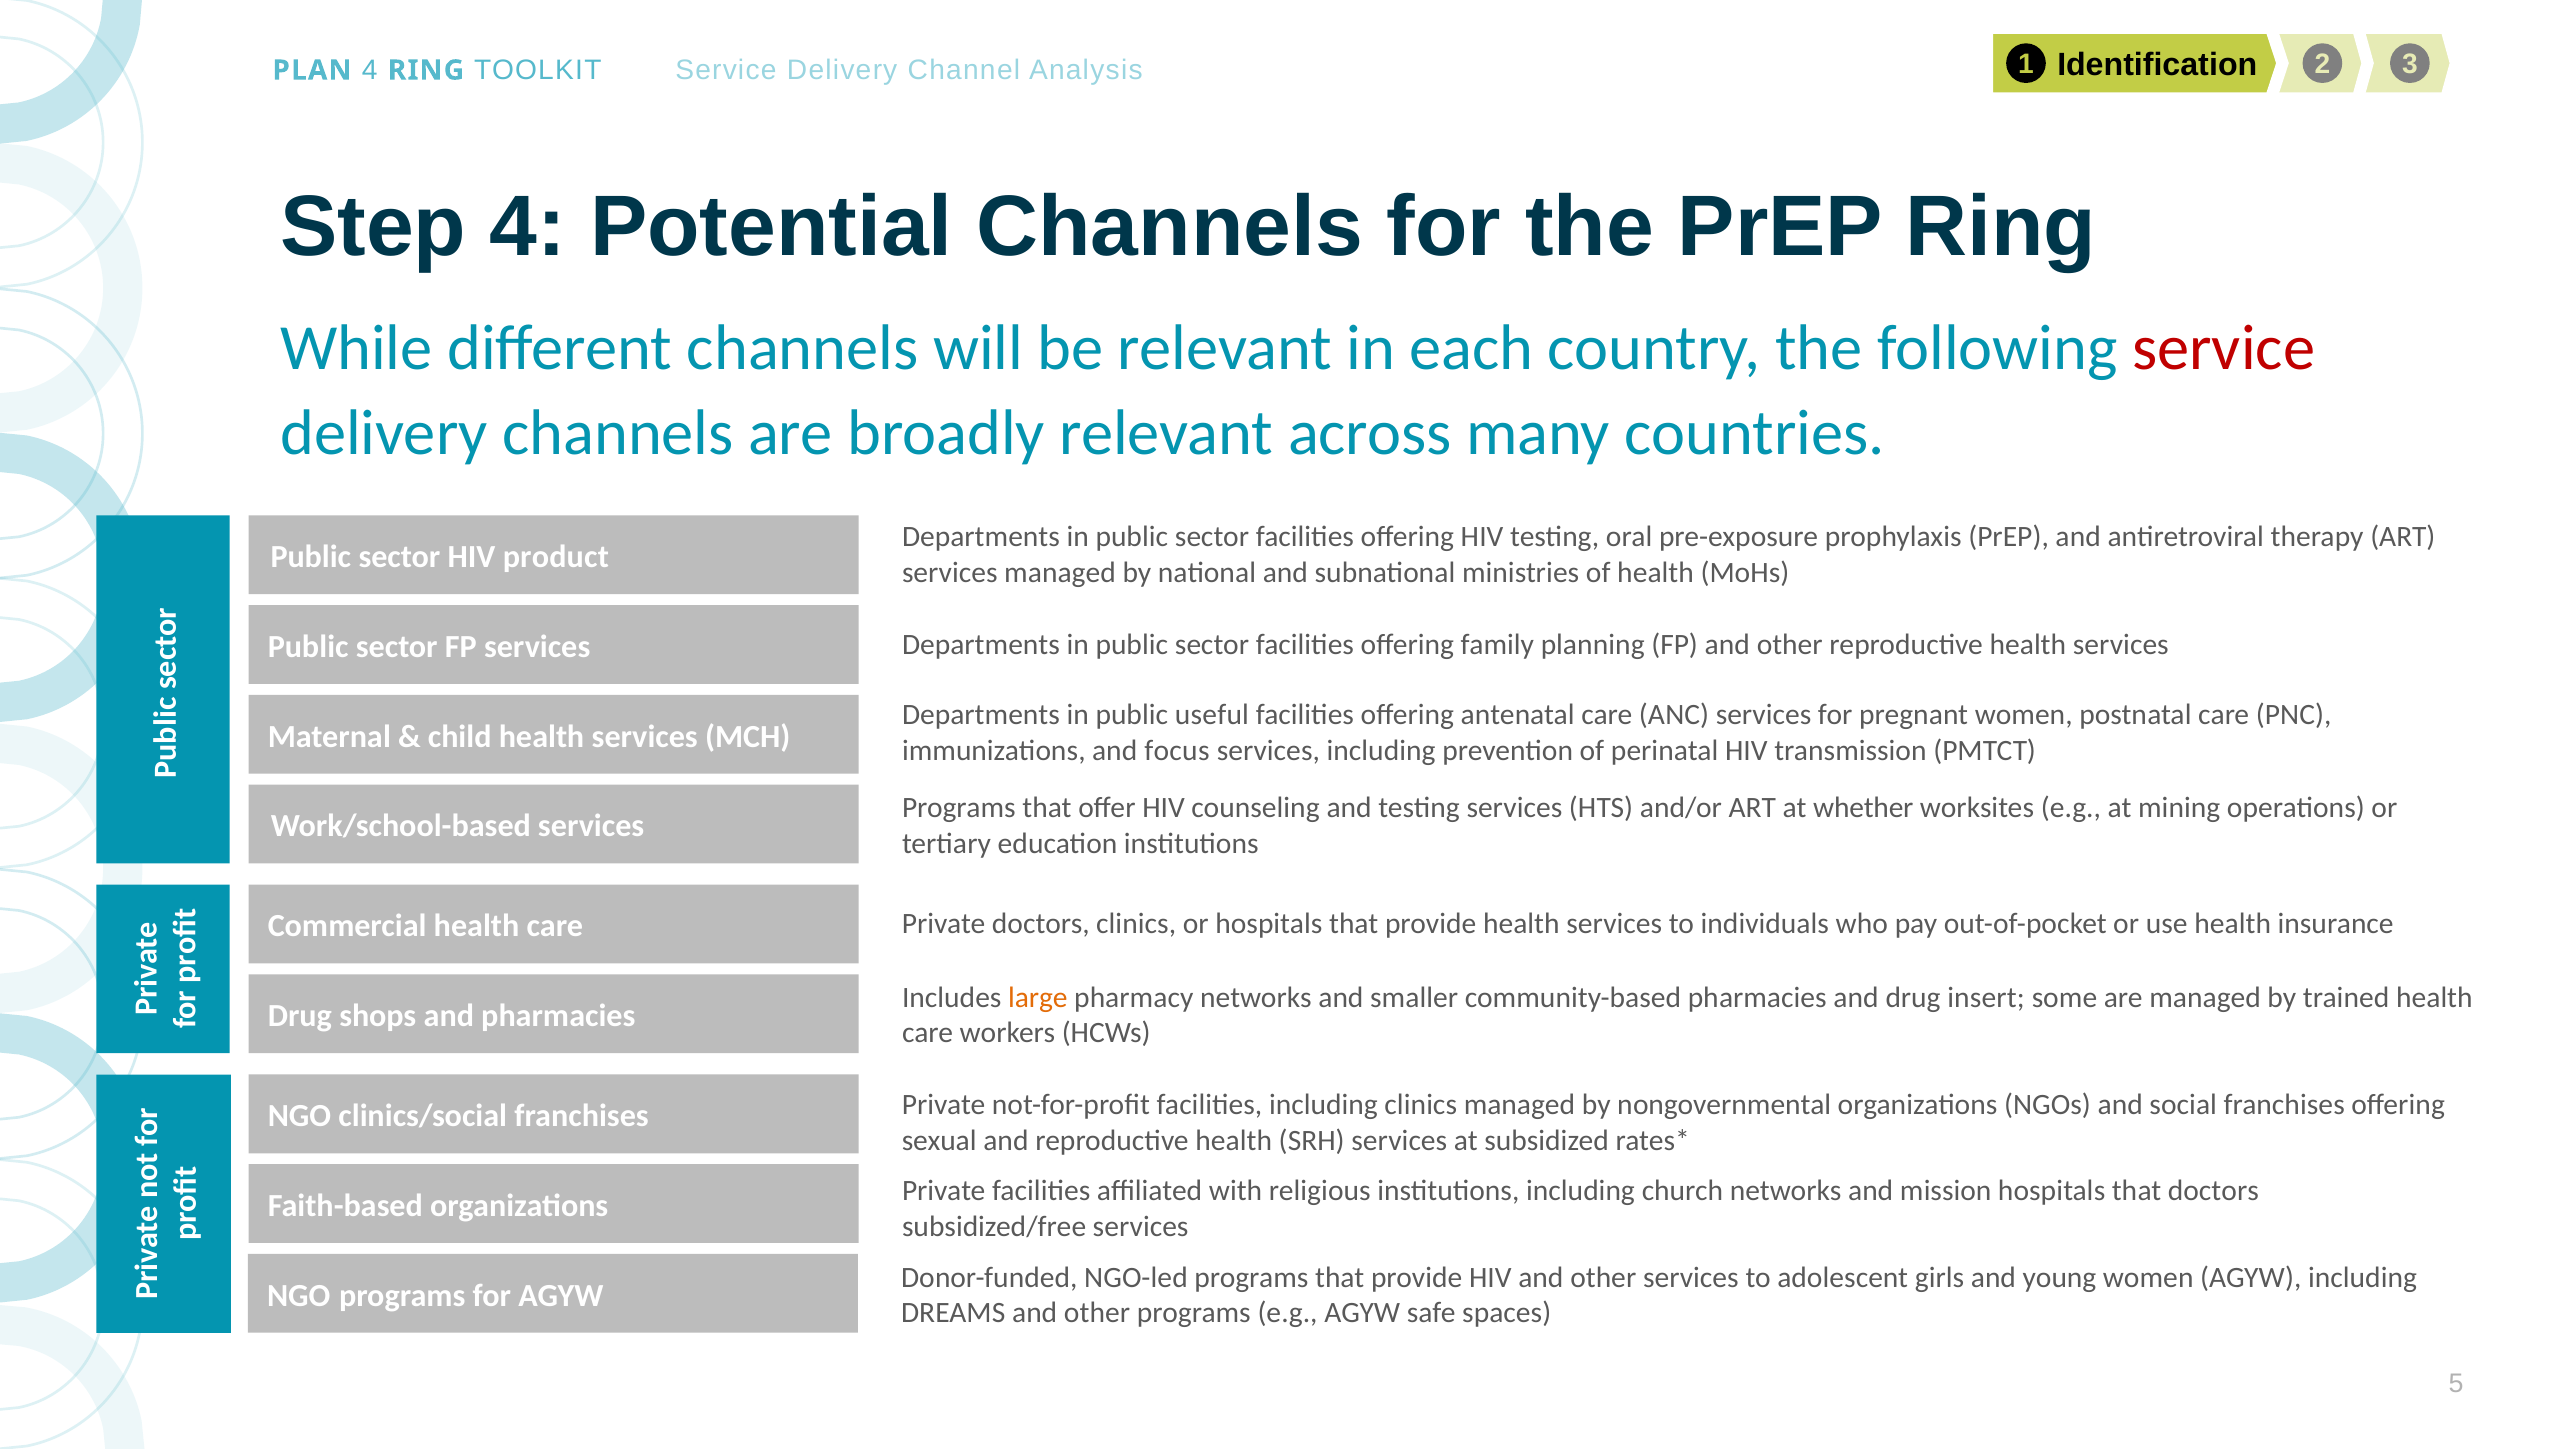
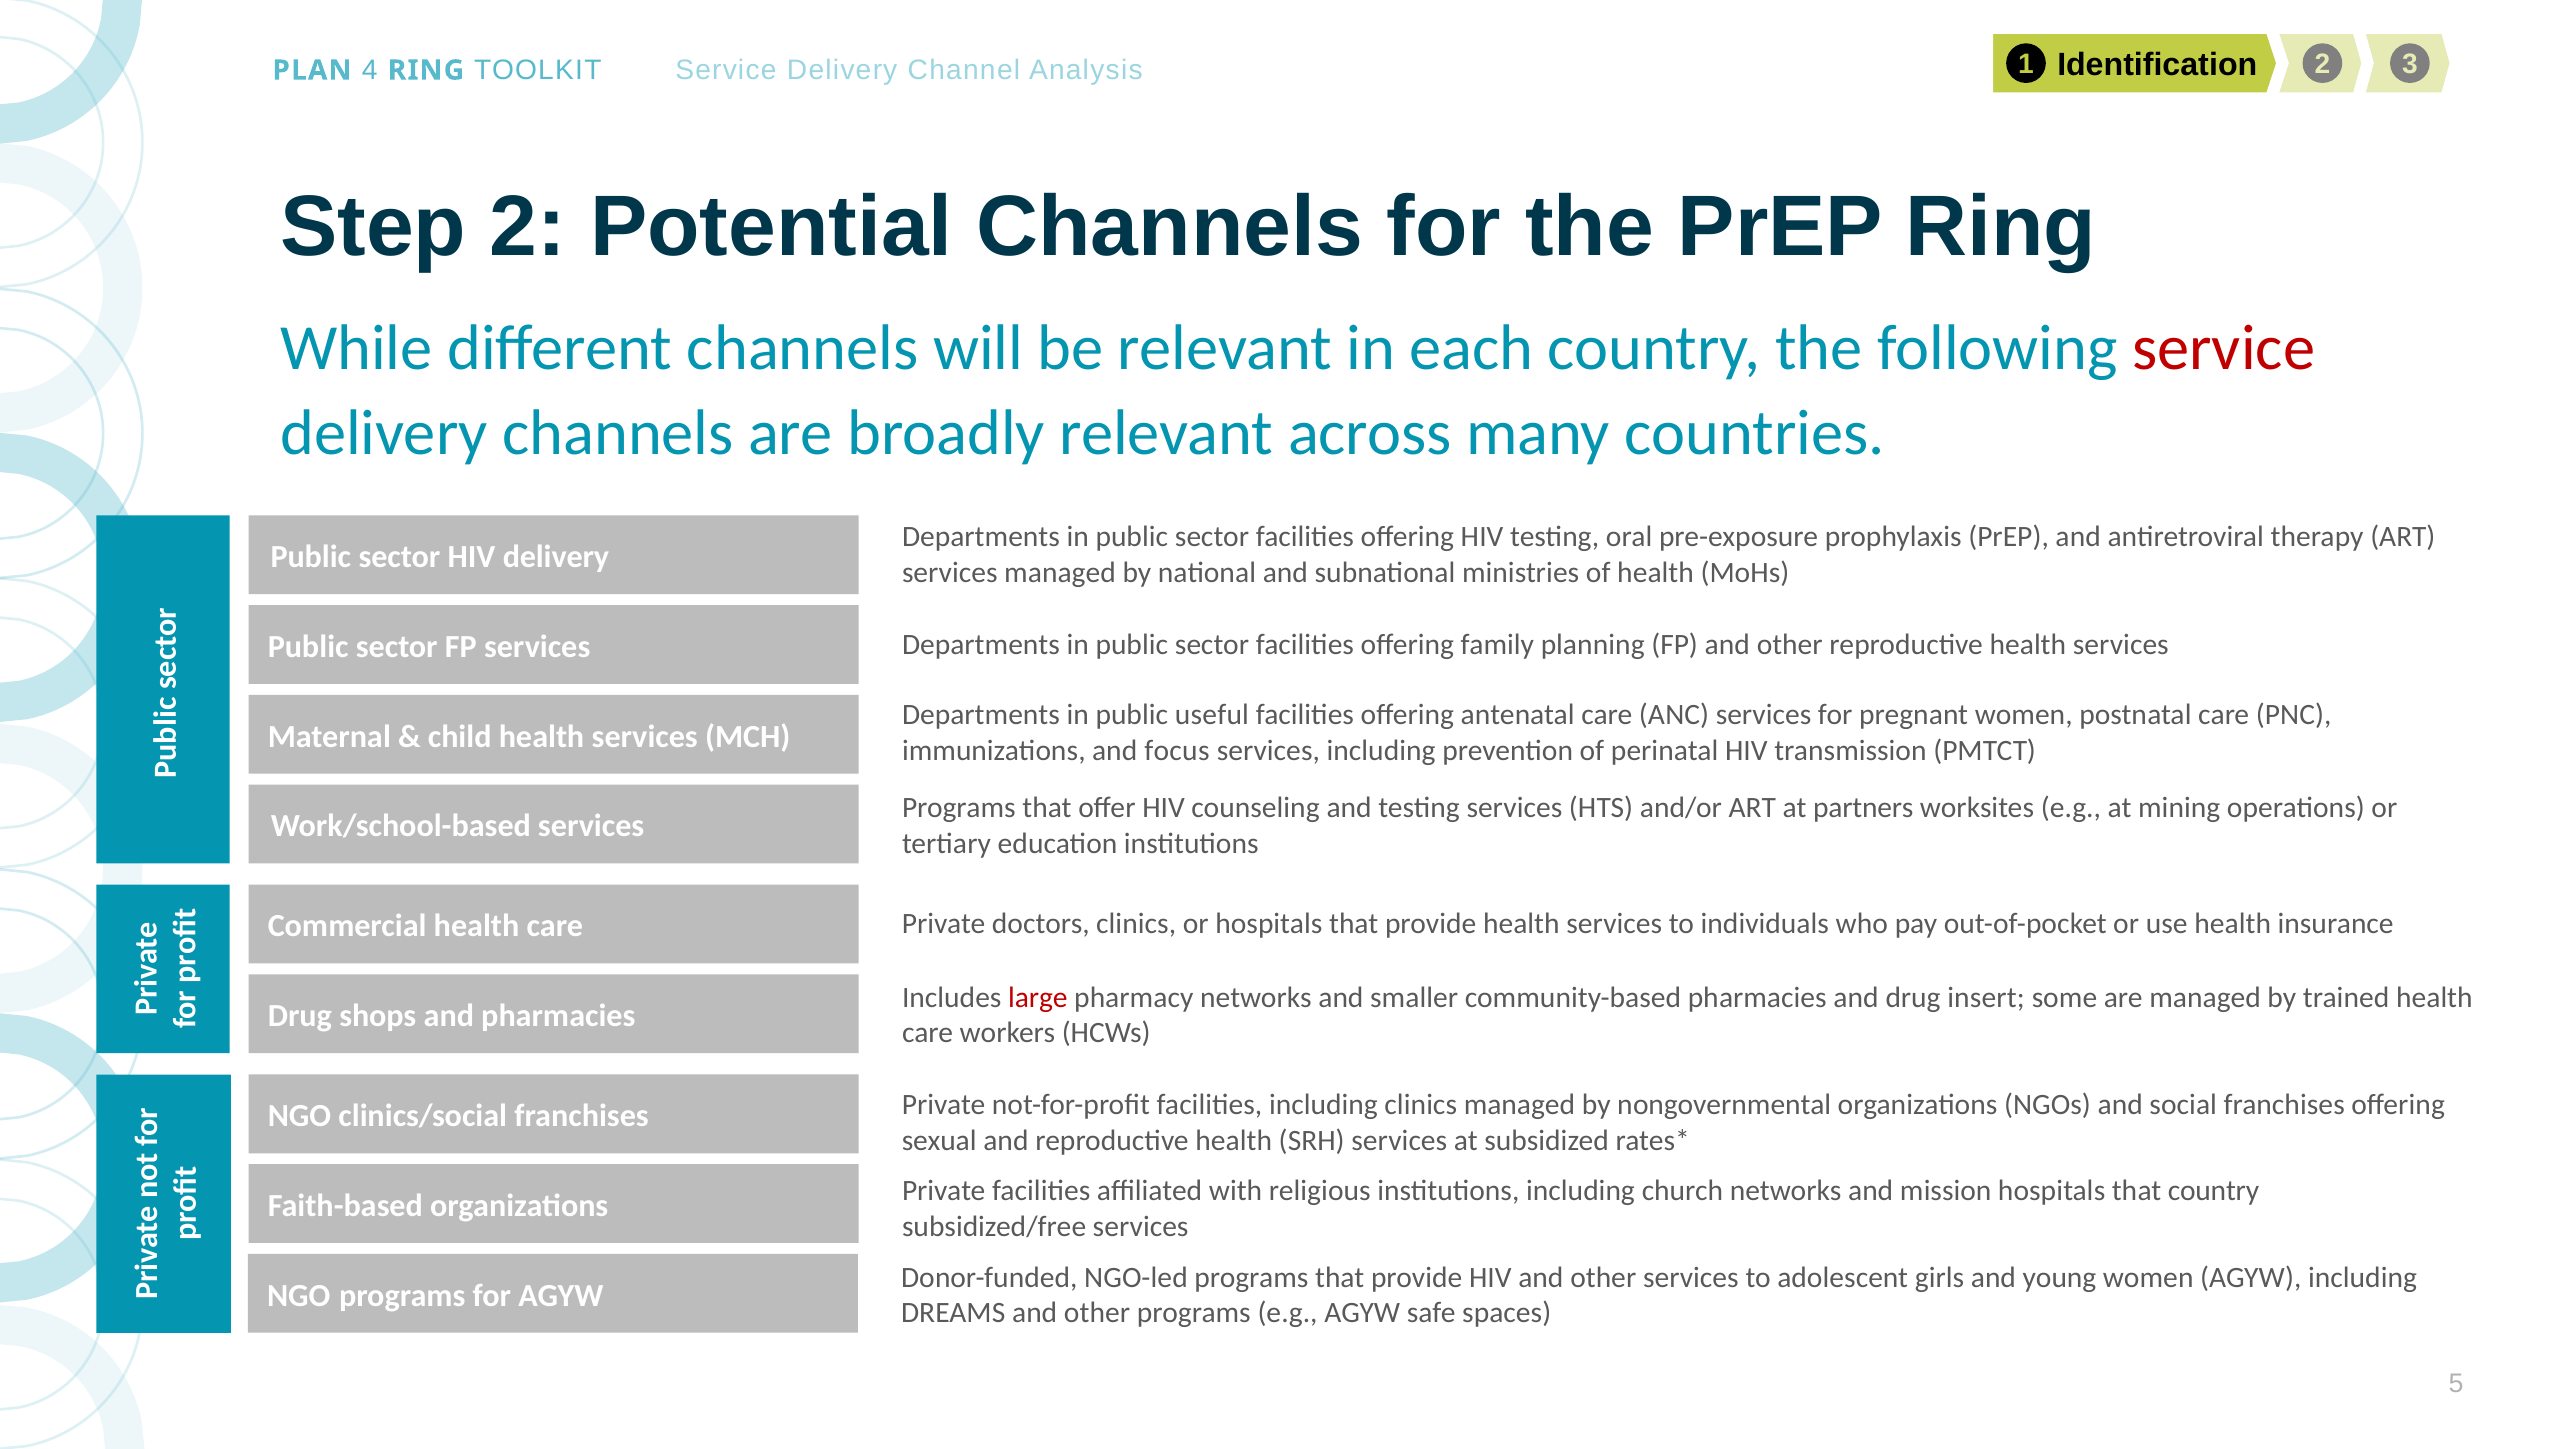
Step 4: 4 -> 2 (528, 227)
HIV product: product -> delivery (556, 557)
whether: whether -> partners (1863, 808)
large colour: orange -> red (1038, 997)
that doctors: doctors -> country (2213, 1191)
